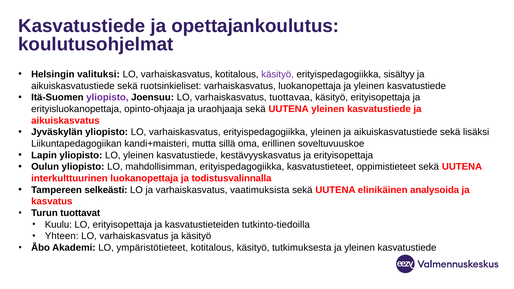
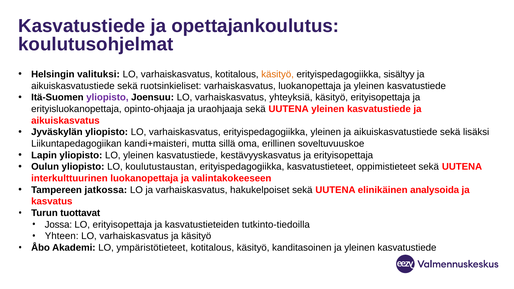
käsityö colour: purple -> orange (278, 74)
tuottavaa: tuottavaa -> yhteyksiä (291, 97)
mahdollisimman: mahdollisimman -> koulutustaustan (161, 167)
todistusvalinnalla: todistusvalinnalla -> valintakokeeseen (231, 178)
selkeästi: selkeästi -> jatkossa (106, 190)
vaatimuksista: vaatimuksista -> hakukelpoiset (260, 190)
Kuulu: Kuulu -> Jossa (58, 225)
tutkimuksesta: tutkimuksesta -> kanditasoinen (302, 248)
